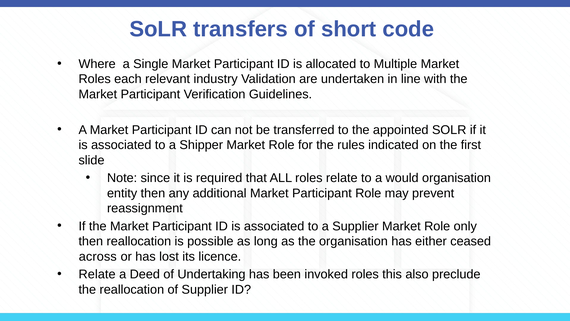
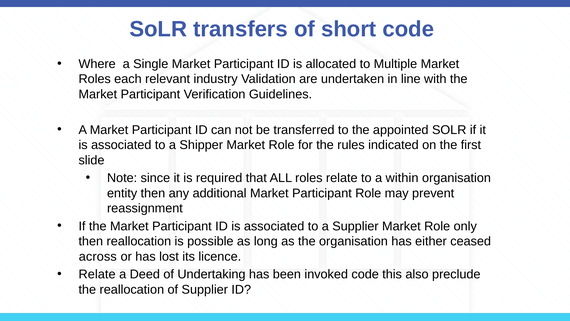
would: would -> within (402, 178)
invoked roles: roles -> code (365, 274)
